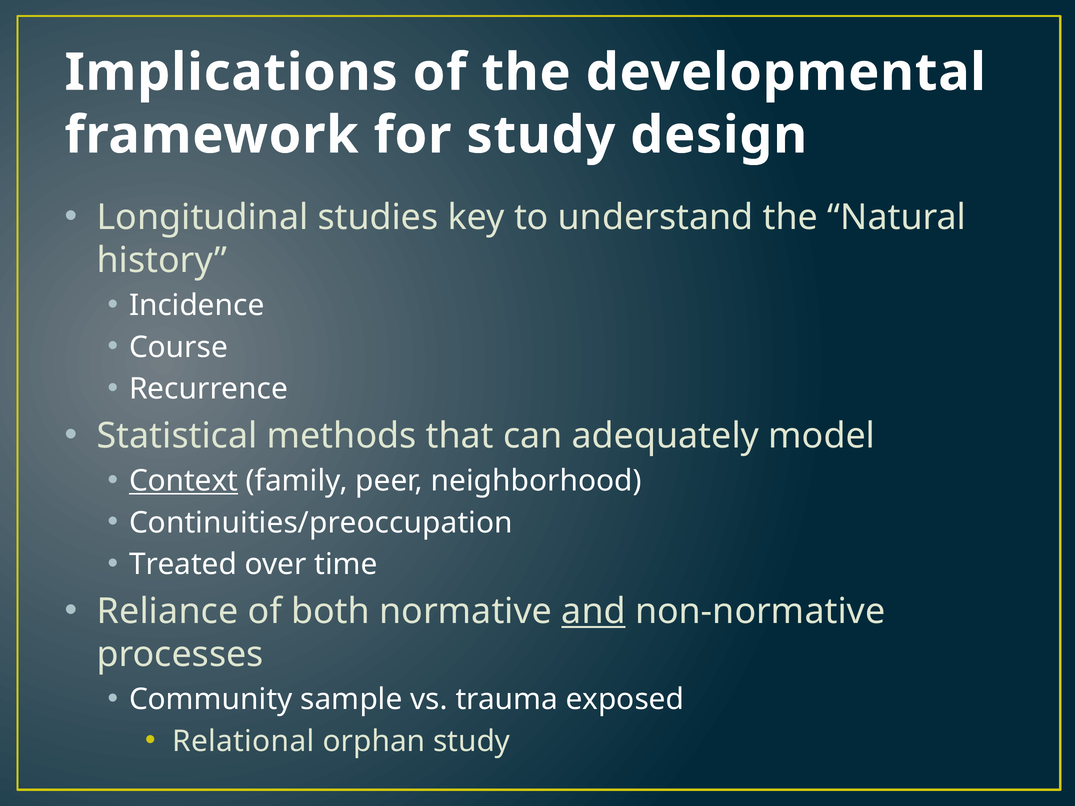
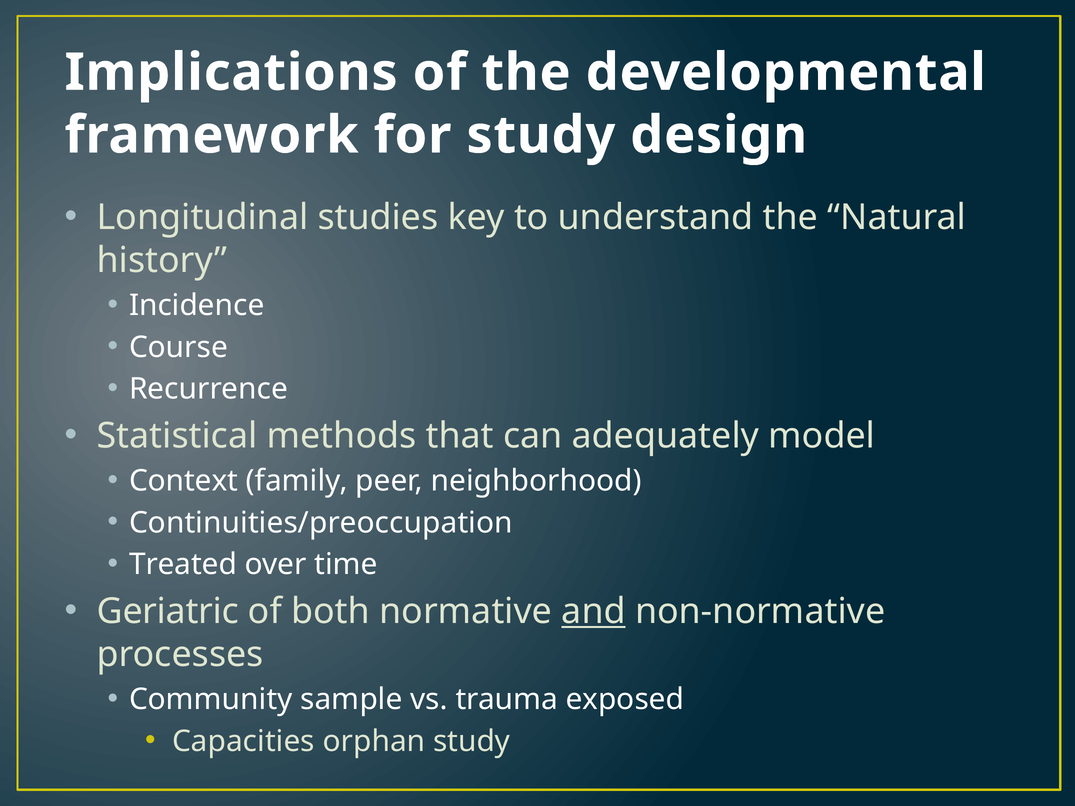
Context underline: present -> none (184, 481)
Reliance: Reliance -> Geriatric (168, 612)
Relational: Relational -> Capacities (243, 741)
